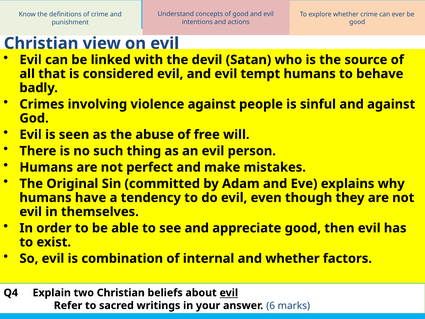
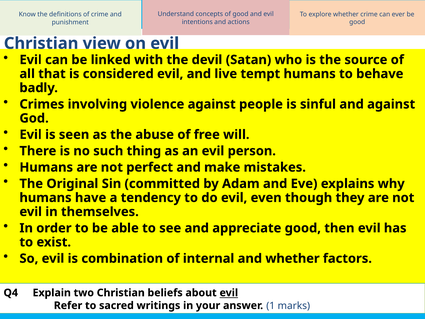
evil and evil: evil -> live (226, 74)
6: 6 -> 1 (271, 305)
